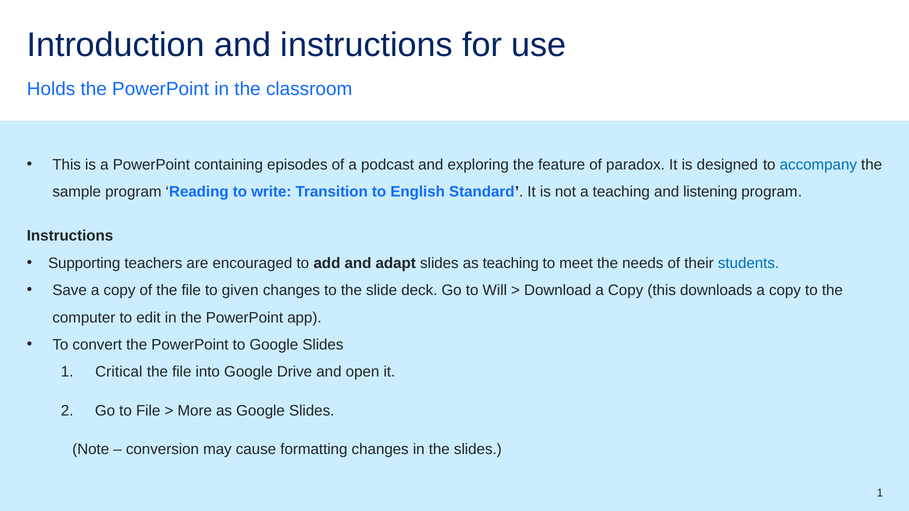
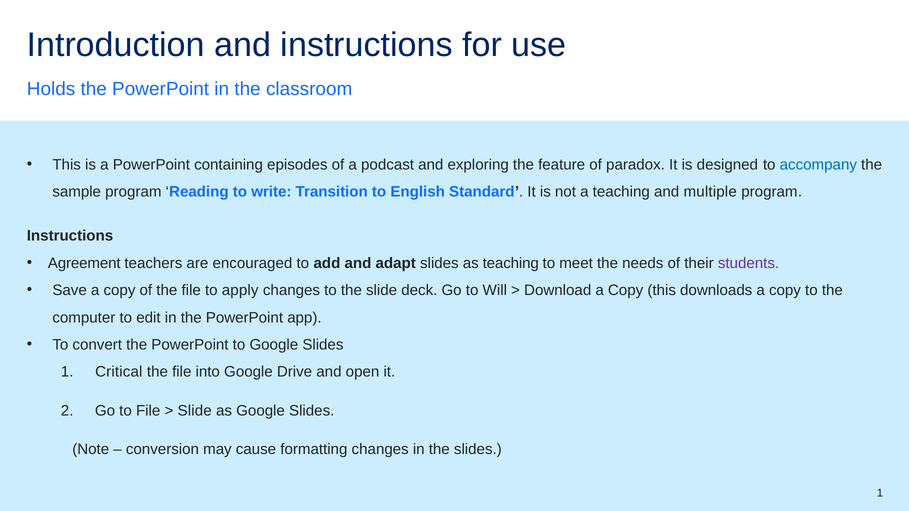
listening: listening -> multiple (710, 192)
Supporting: Supporting -> Agreement (84, 263)
students colour: blue -> purple (749, 263)
given: given -> apply (240, 290)
More: More -> Slide (195, 411)
